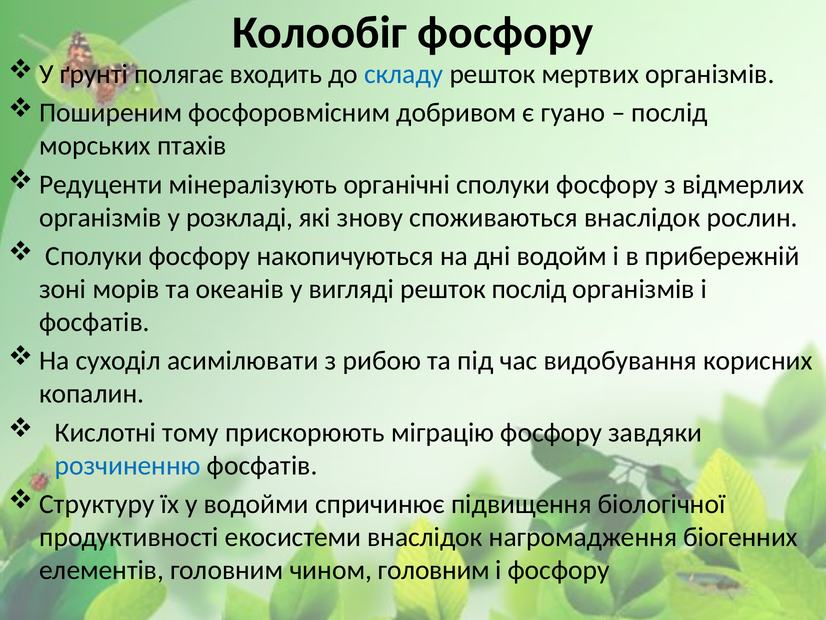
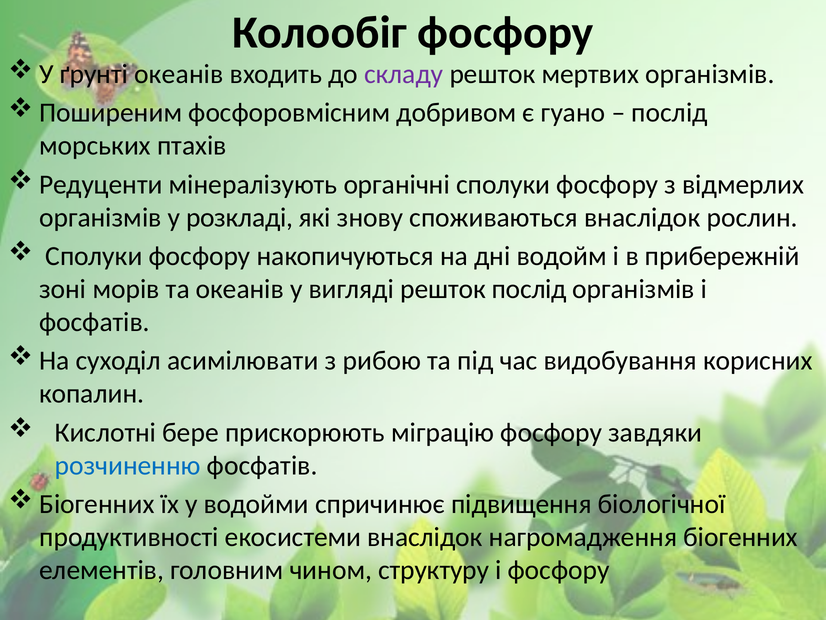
ґрунті полягає: полягає -> океанів (179, 74)
складу colour: blue -> purple (404, 74)
тому: тому -> бере (191, 432)
Структуру: Структуру -> Біогенних (97, 504)
чином головним: головним -> структуру (434, 570)
